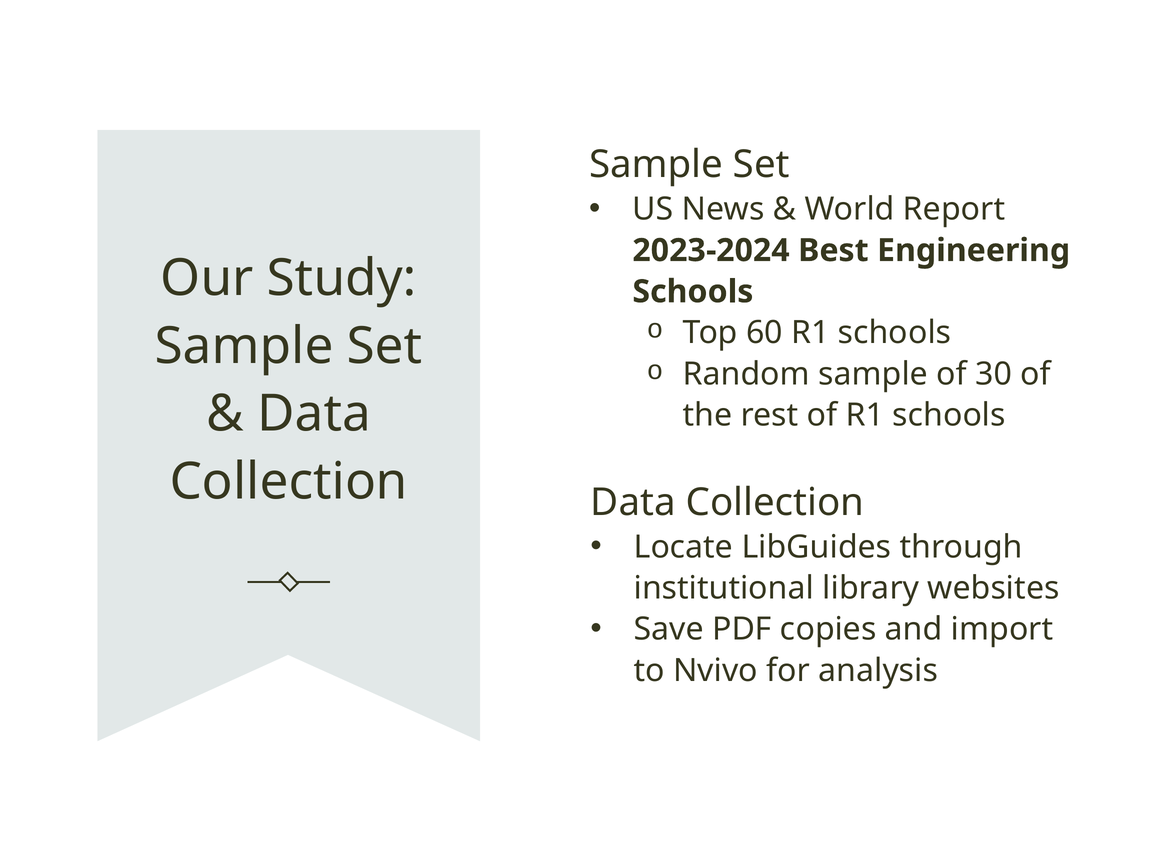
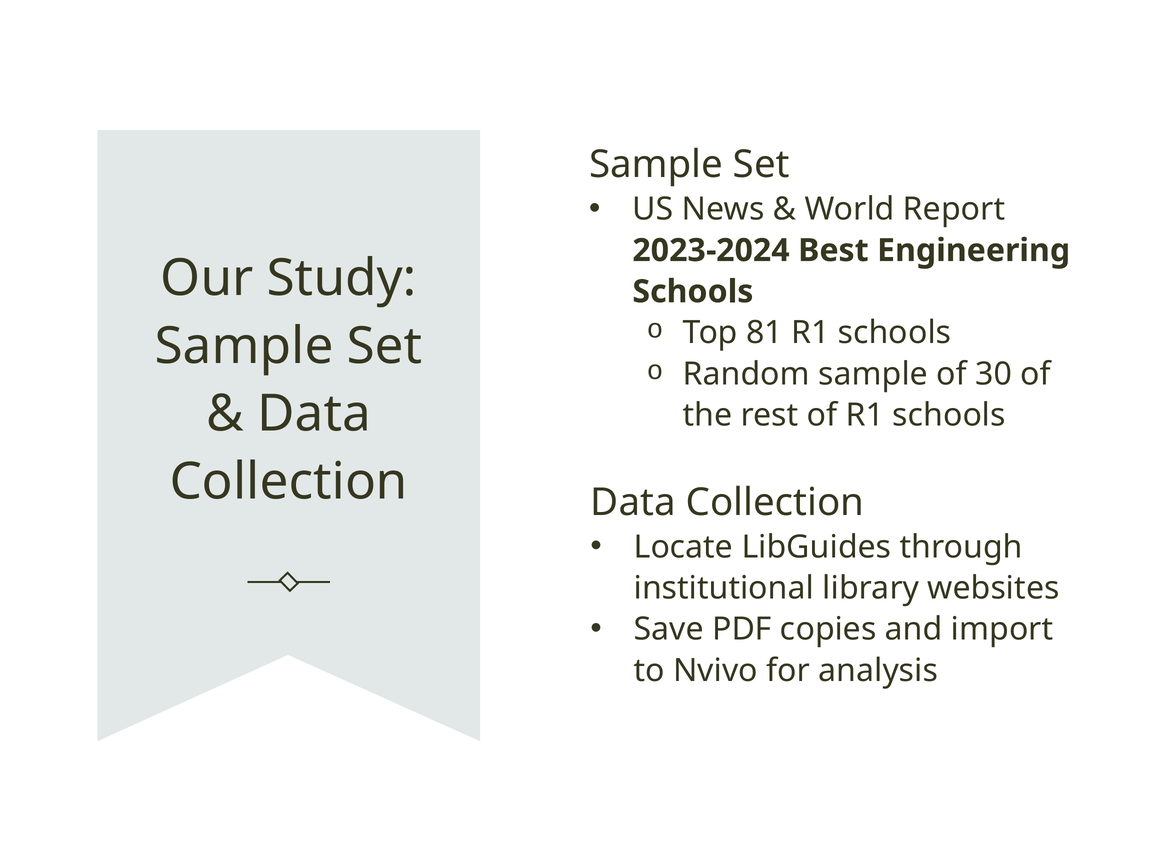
60: 60 -> 81 (764, 333)
